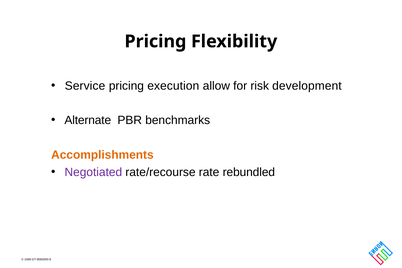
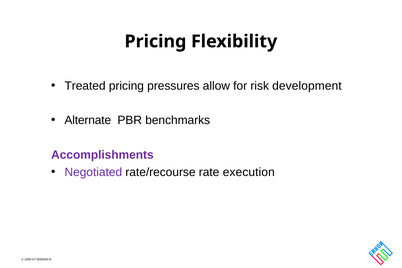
Service: Service -> Treated (85, 86)
execution: execution -> pressures (173, 86)
Accomplishments colour: orange -> purple (102, 155)
rebundled: rebundled -> execution (249, 172)
